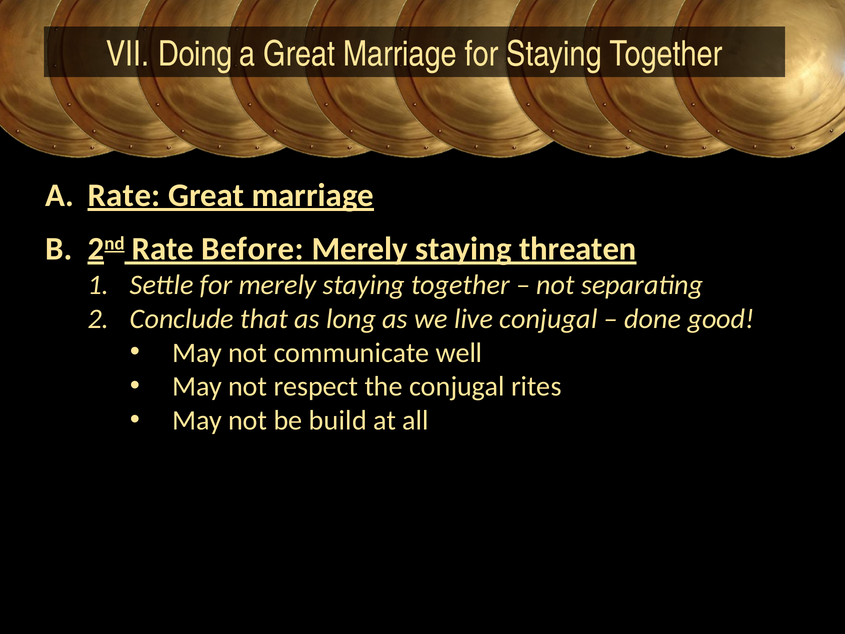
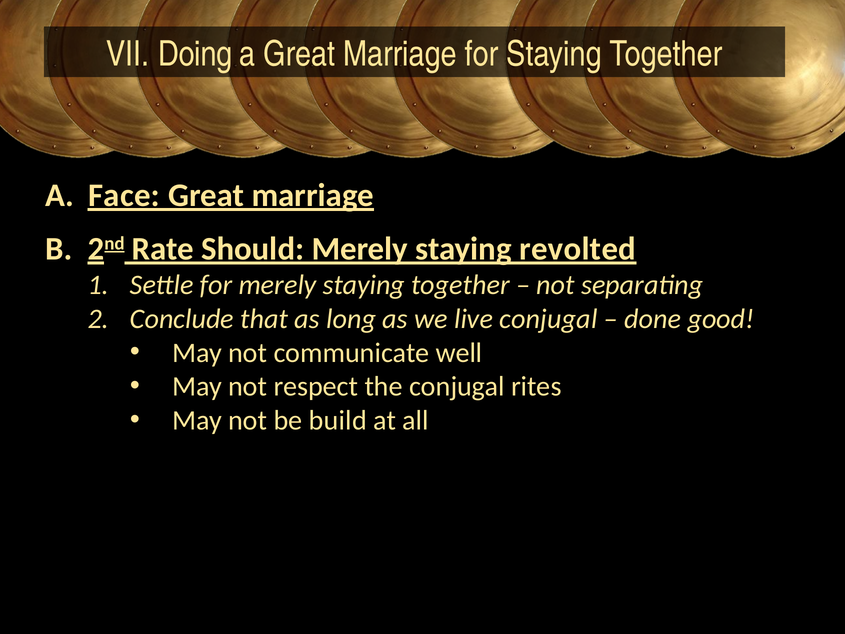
A Rate: Rate -> Face (124, 195)
Before: Before -> Should (253, 249)
threaten: threaten -> revolted (578, 249)
